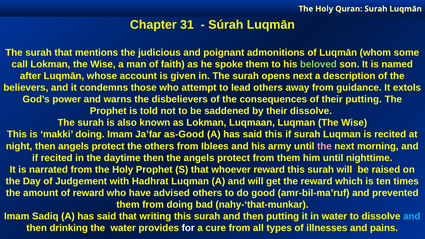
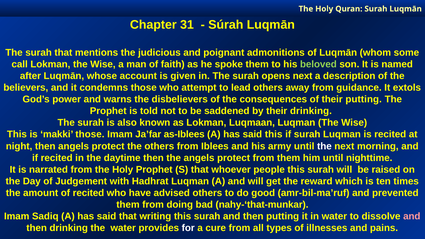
their dissolve: dissolve -> drinking (311, 111)
makki doing: doing -> those (90, 134)
as-Good: as-Good -> as-Iblees (184, 134)
the colour: pink -> white (324, 146)
whoever reward: reward -> people (269, 170)
of reward: reward -> recited (88, 193)
and colour: light blue -> pink (412, 216)
